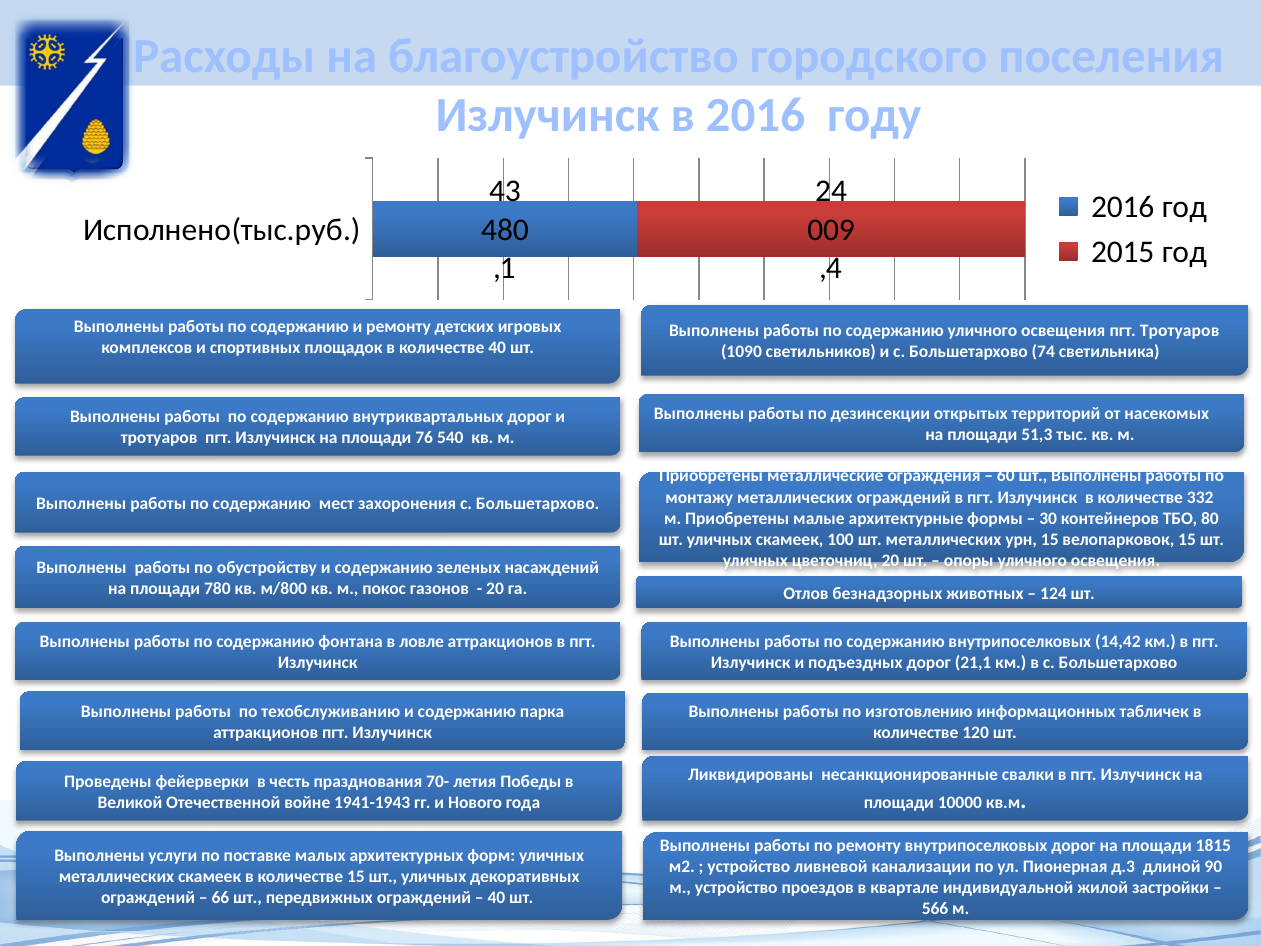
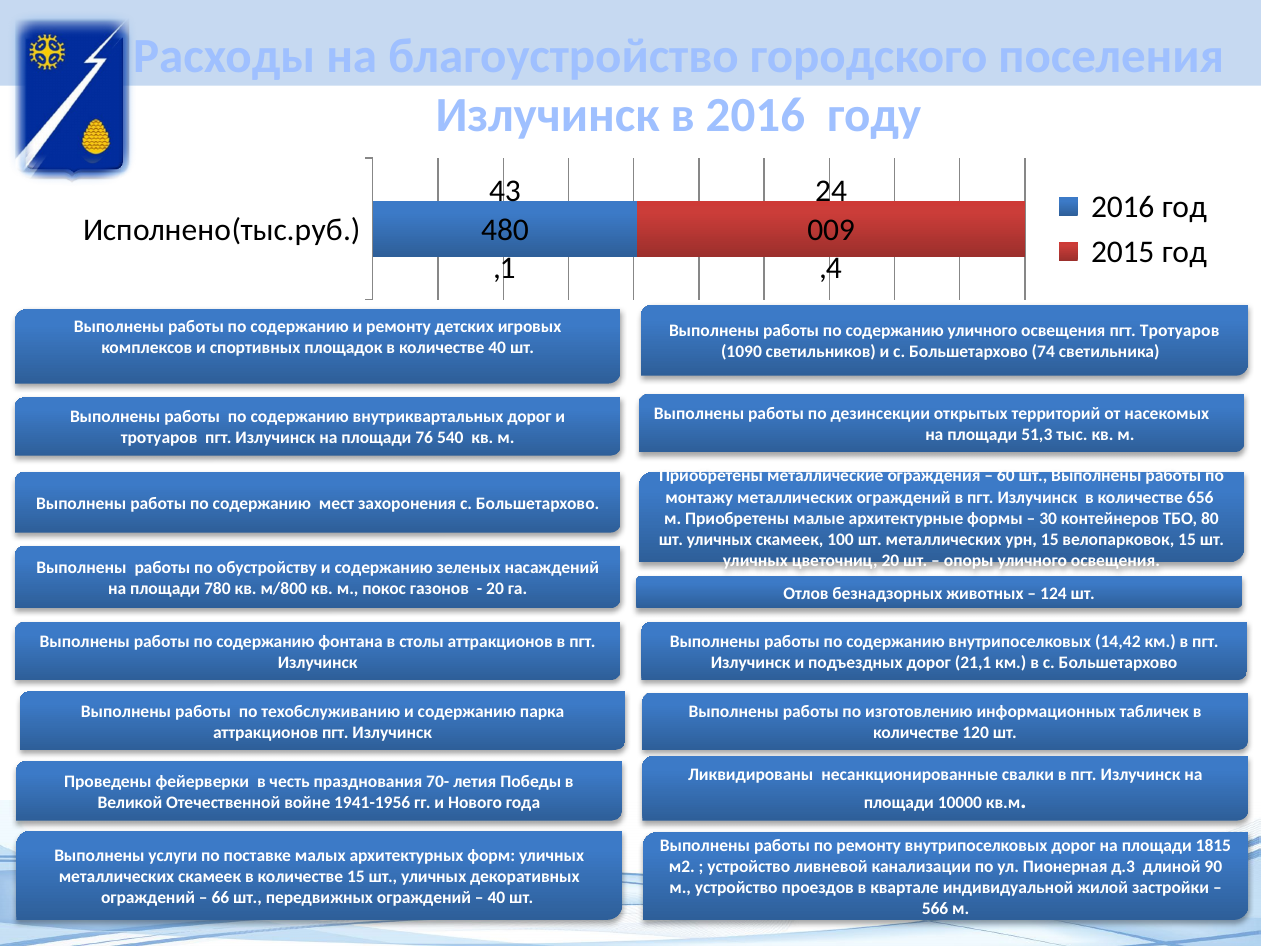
332: 332 -> 656 (1200, 497)
ловле: ловле -> столы (422, 642)
1941-1943: 1941-1943 -> 1941-1956 (372, 802)
